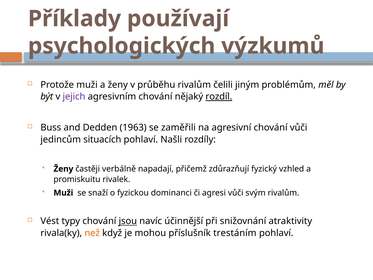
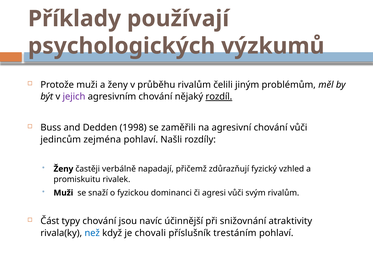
1963: 1963 -> 1998 (133, 127)
situacích: situacích -> zejména (102, 139)
Vést: Vést -> Část (50, 221)
jsou underline: present -> none (128, 221)
než colour: orange -> blue (92, 233)
mohou: mohou -> chovali (150, 233)
